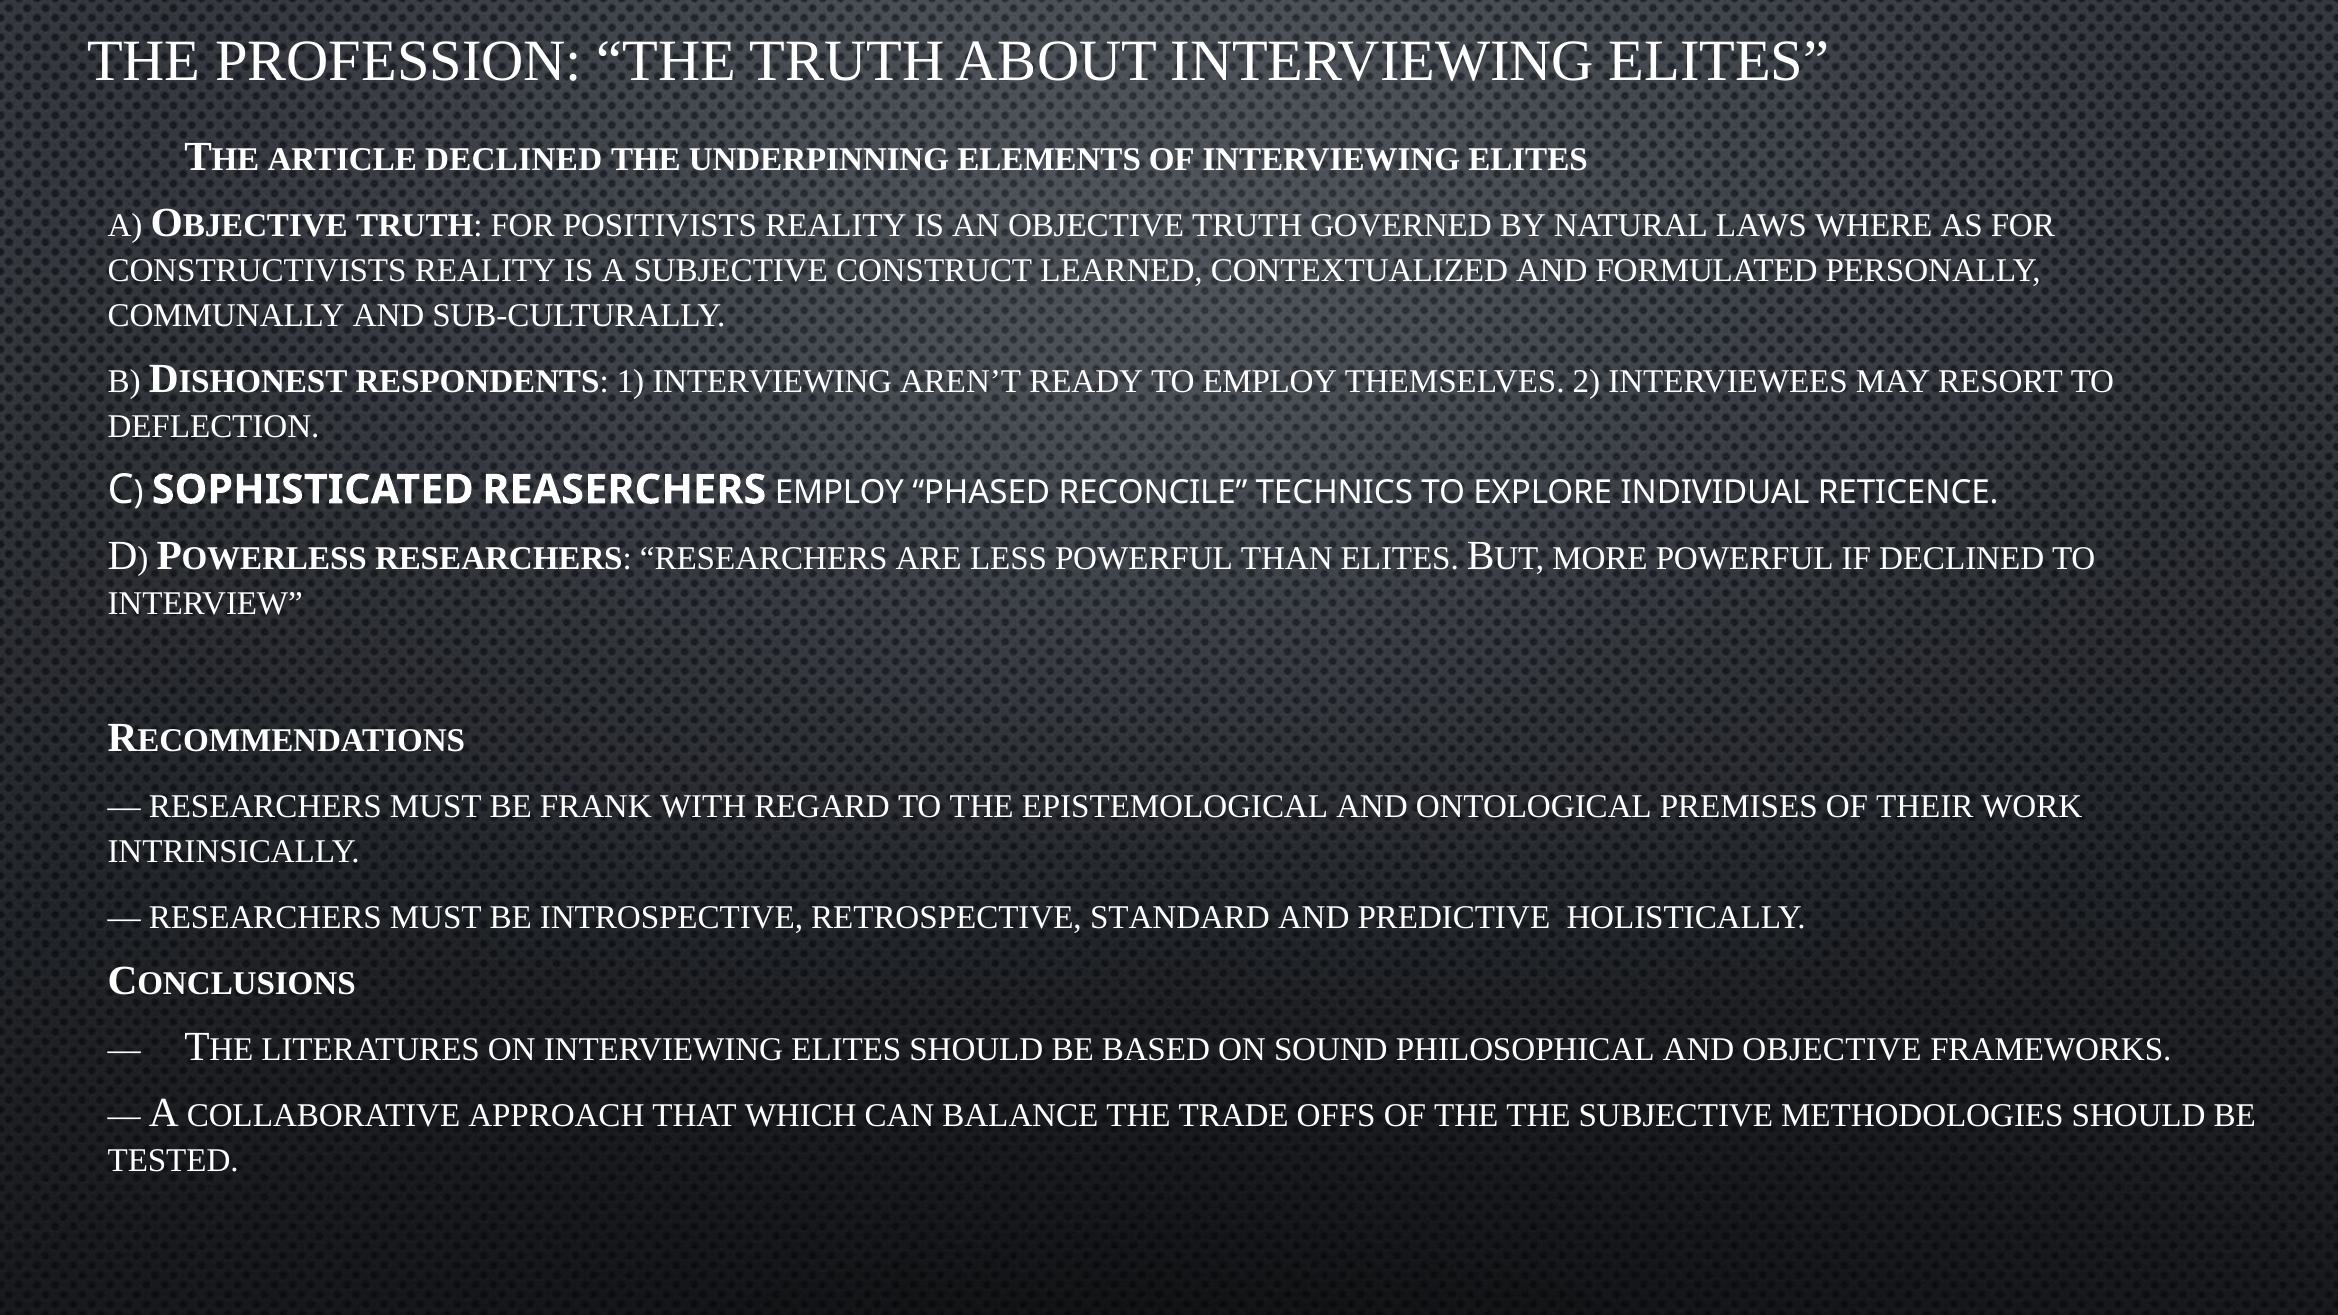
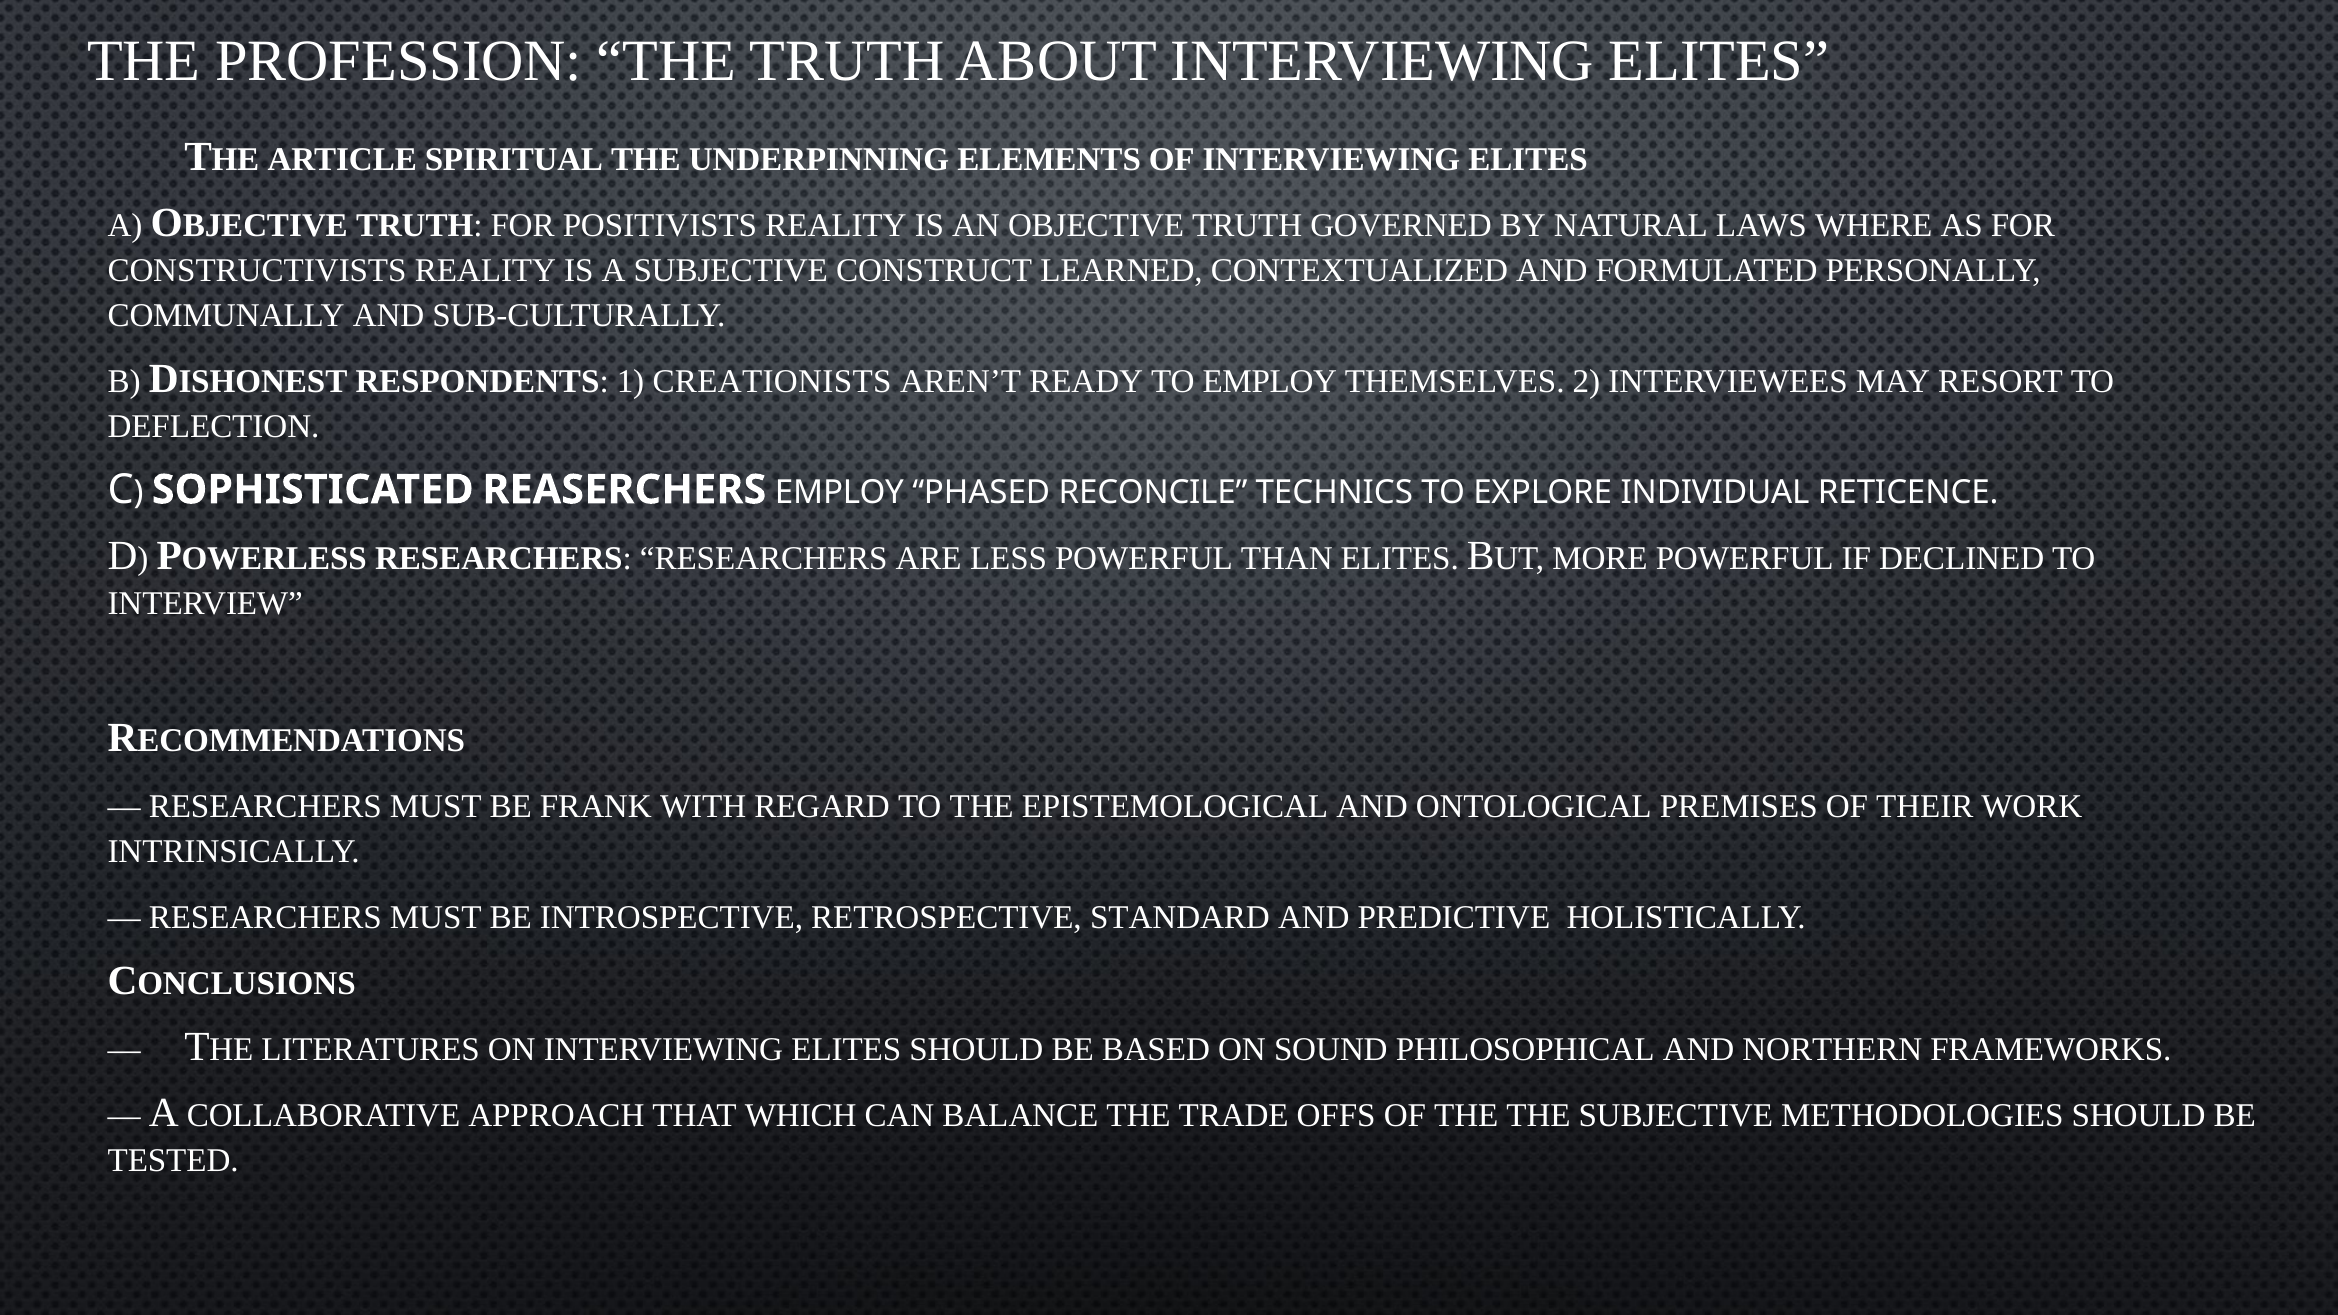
ARTICLE DECLINED: DECLINED -> SPIRITUAL (514, 160)
1 INTERVIEWING: INTERVIEWING -> CREATIONISTS (772, 382)
AND OBJECTIVE: OBJECTIVE -> NORTHERN (1832, 1050)
